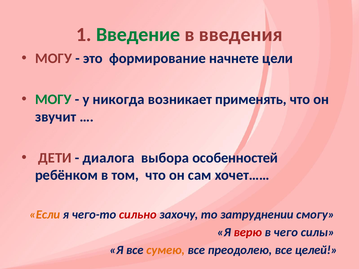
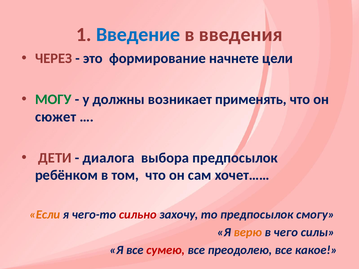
Введение colour: green -> blue (138, 35)
МОГУ: МОГУ -> ЧЕРЕЗ (54, 58)
никогда: никогда -> должны (119, 100)
звучит: звучит -> сюжет (56, 117)
выбора особенностей: особенностей -> предпосылок (235, 158)
то затруднении: затруднении -> предпосылок (257, 215)
верю colour: red -> orange (248, 233)
сумею colour: orange -> red (166, 250)
целей: целей -> какое (316, 250)
